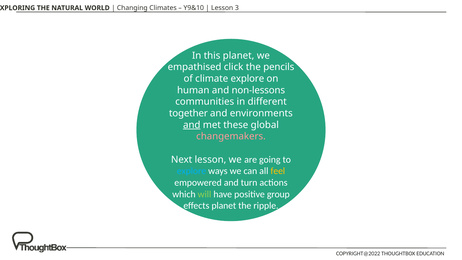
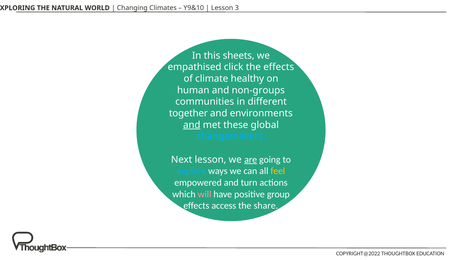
this planet: planet -> sheets (239, 55)
the pencils: pencils -> effects (279, 67)
climate explore: explore -> healthy (247, 79)
non-lessons: non-lessons -> non-groups (258, 90)
changemakers colour: pink -> light blue (231, 136)
are underline: none -> present (251, 159)
will colour: light green -> pink (204, 194)
effects planet: planet -> access (224, 206)
ripple: ripple -> share (266, 206)
